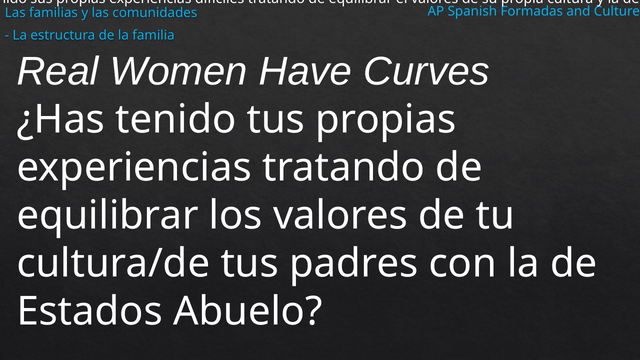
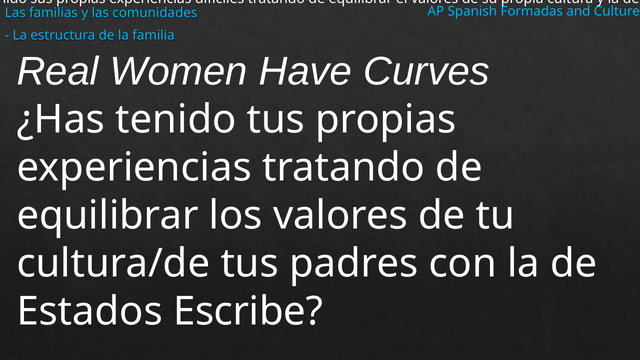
Abuelo: Abuelo -> Escribe (248, 312)
